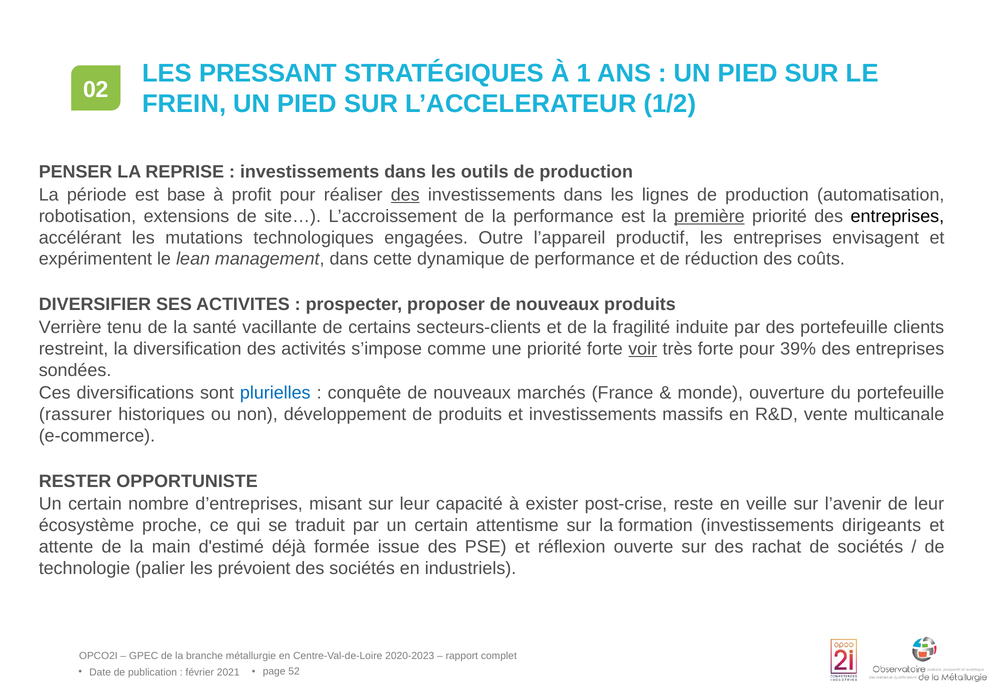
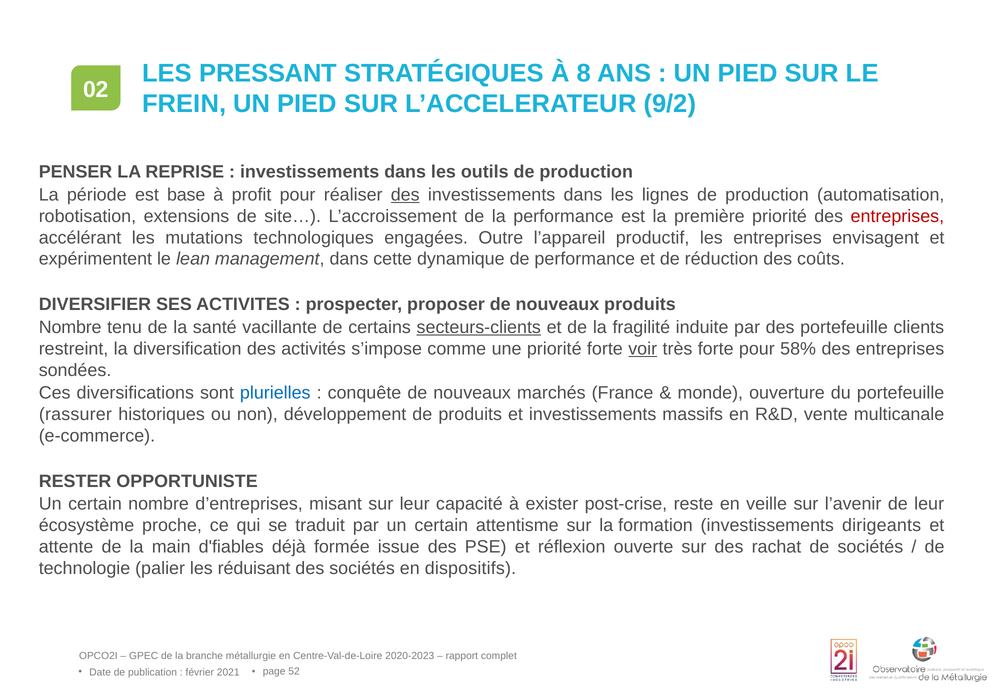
1: 1 -> 8 (584, 73)
1/2: 1/2 -> 9/2 (670, 104)
première underline: present -> none (709, 216)
entreprises colour: black -> red (897, 216)
Verrière: Verrière -> Nombre (70, 327)
secteurs-clients underline: none -> present (479, 327)
39%: 39% -> 58% (798, 349)
d'estimé: d'estimé -> d'fiables (231, 547)
prévoient: prévoient -> réduisant (254, 569)
industriels: industriels -> dispositifs (470, 569)
